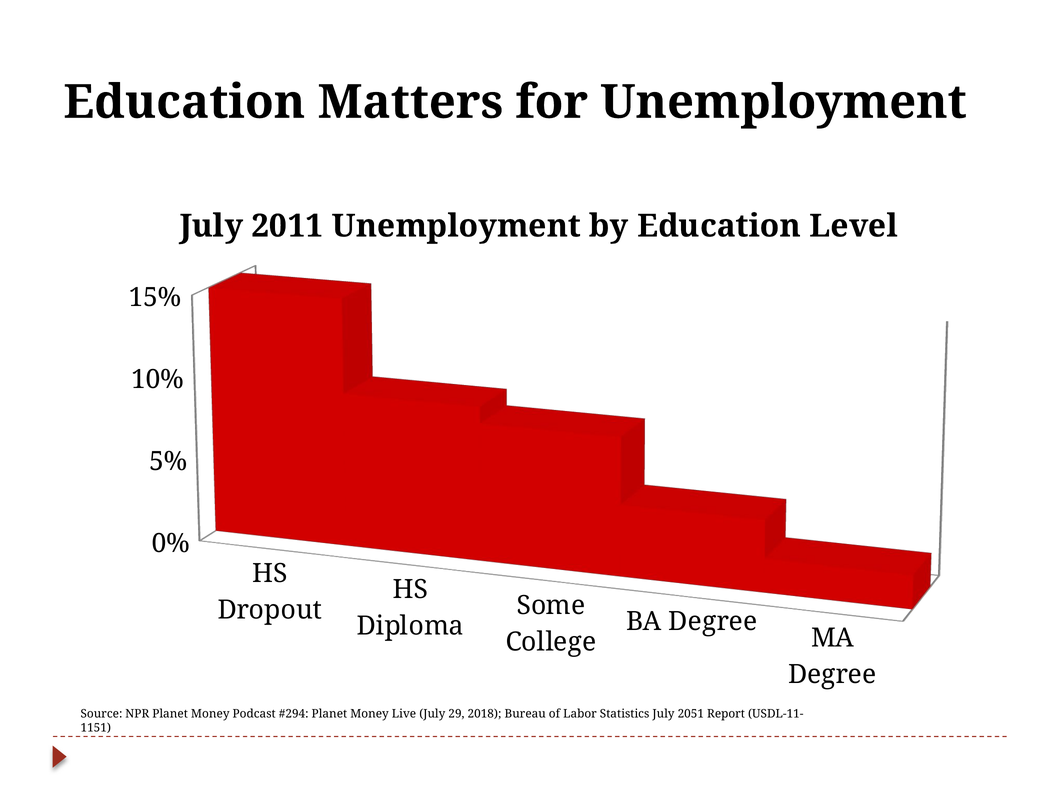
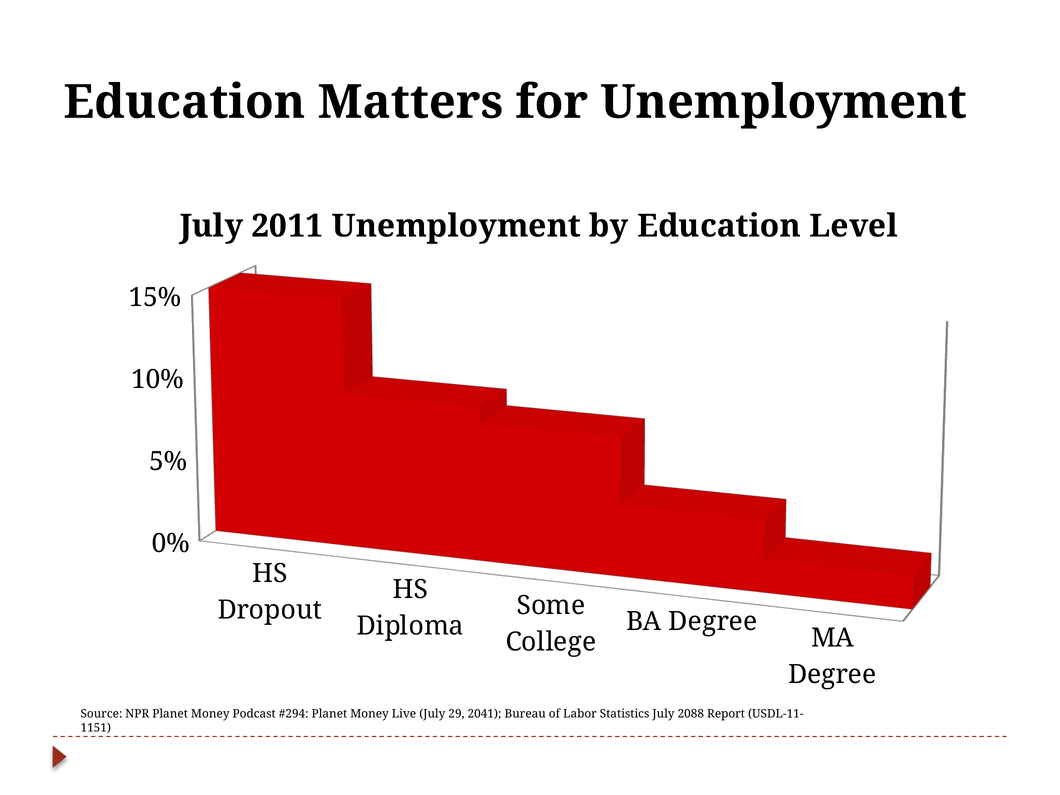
2018: 2018 -> 2041 (484, 714)
2051: 2051 -> 2088 (691, 714)
